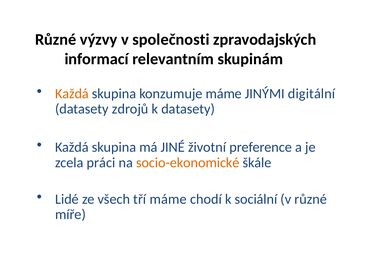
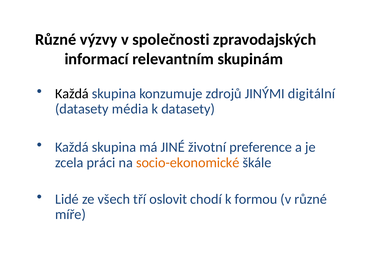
Každá colour: orange -> black (72, 94)
konzumuje máme: máme -> zdrojů (224, 94)
zdrojů: zdrojů -> média (130, 109)
tří máme: máme -> oslovit (168, 200)
sociální: sociální -> formou (256, 200)
